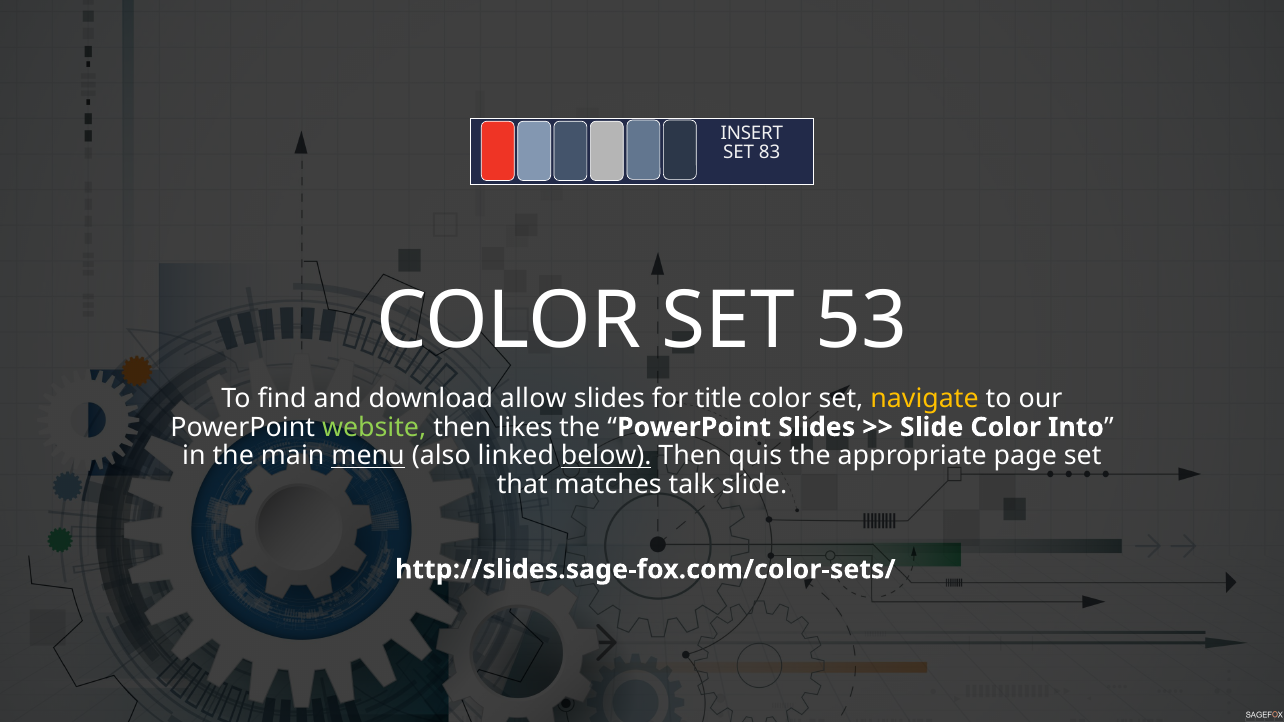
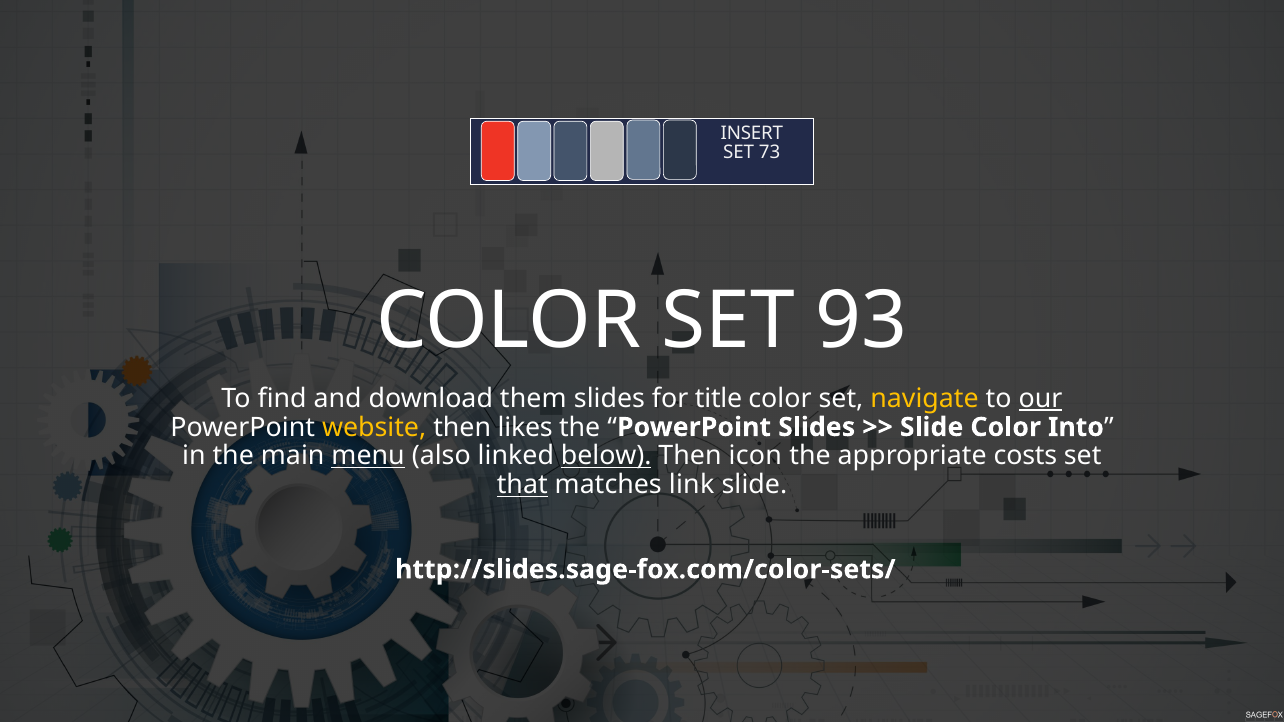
83: 83 -> 73 (770, 152)
53: 53 -> 93 (862, 321)
allow: allow -> them (533, 398)
our underline: none -> present (1040, 398)
website colour: light green -> yellow (374, 427)
quis: quis -> icon (755, 456)
page: page -> costs (1025, 456)
that underline: none -> present (522, 485)
talk: talk -> link (692, 485)
